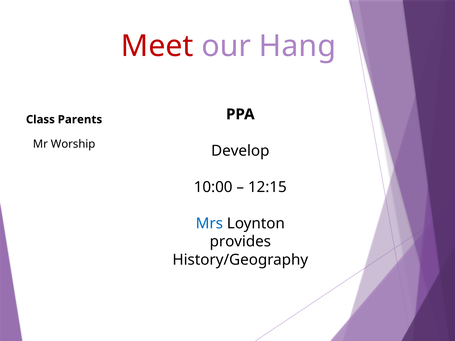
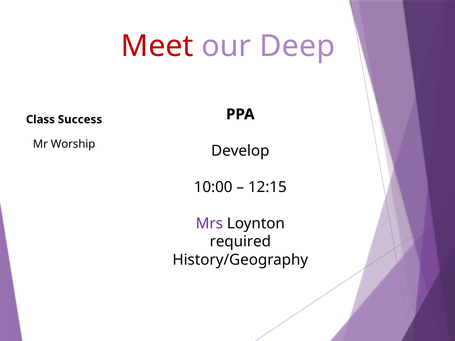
Hang: Hang -> Deep (297, 46)
Parents: Parents -> Success (80, 120)
Mrs colour: blue -> purple (209, 224)
provides: provides -> required (240, 242)
